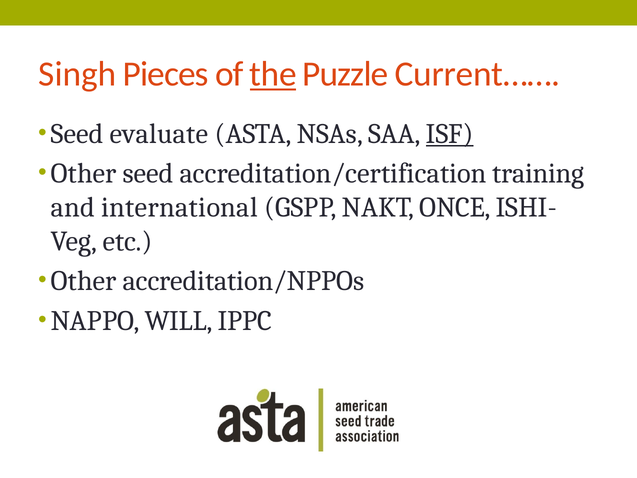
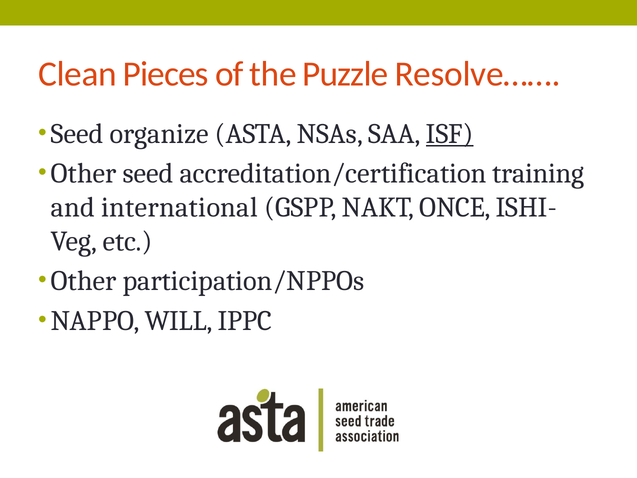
Singh: Singh -> Clean (78, 74)
the underline: present -> none (273, 74)
Current……: Current…… -> Resolve…… (478, 74)
evaluate: evaluate -> organize (159, 134)
accreditation/NPPOs: accreditation/NPPOs -> participation/NPPOs (243, 281)
